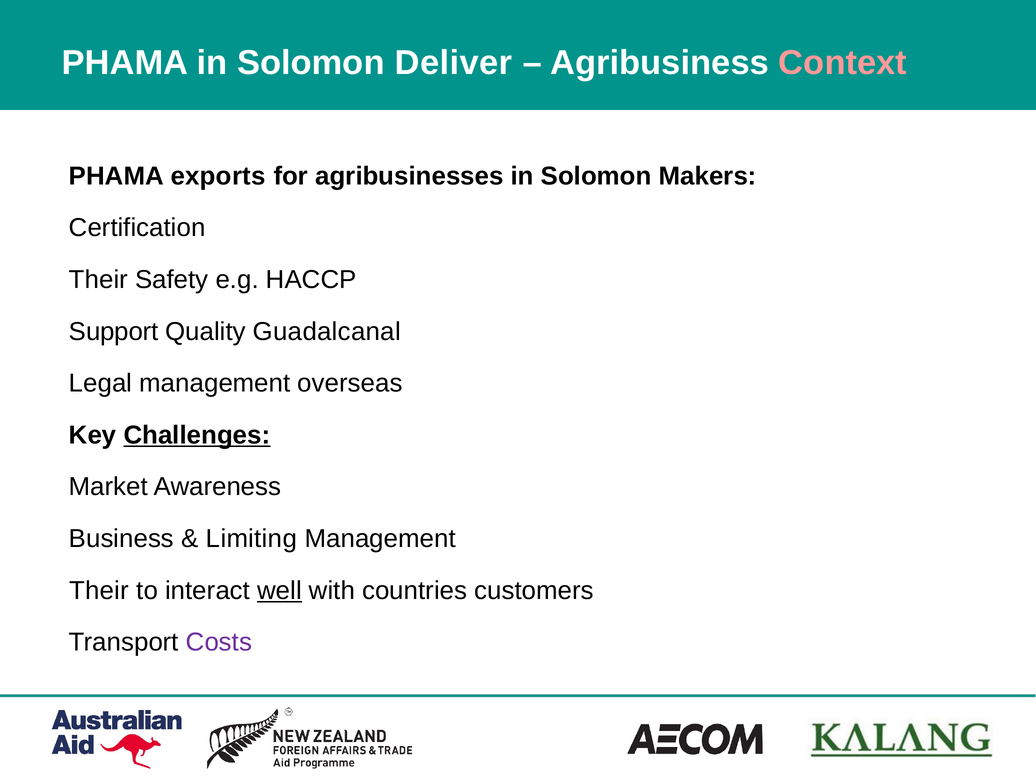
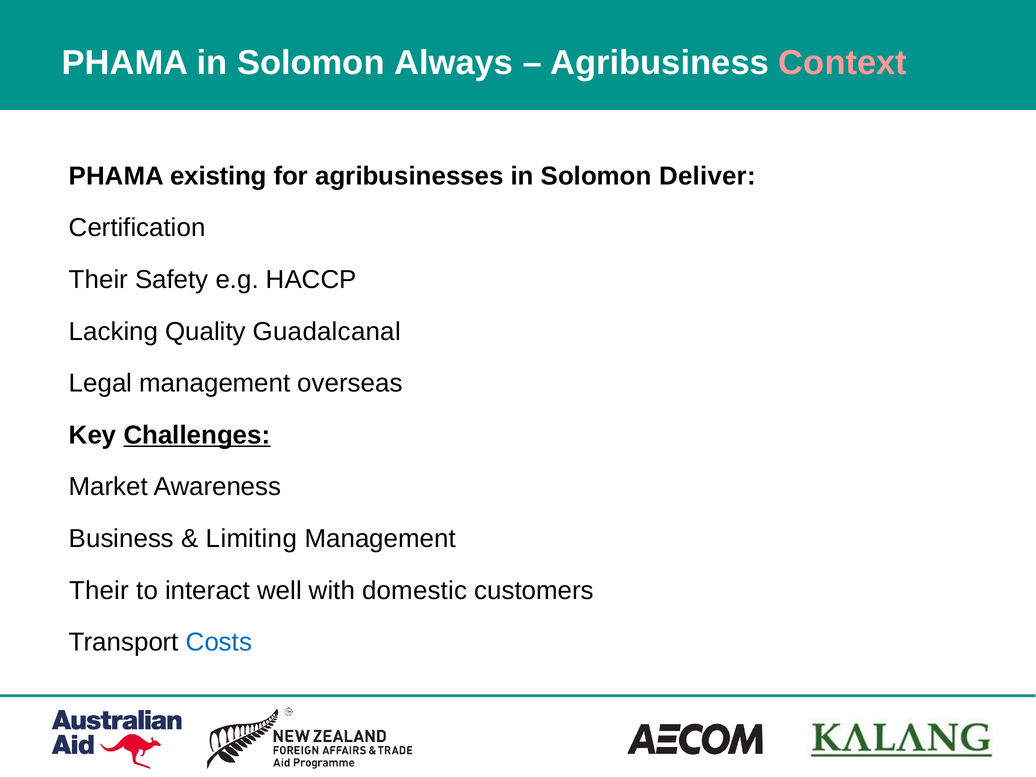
Deliver: Deliver -> Always (454, 63)
exports: exports -> existing (218, 176)
Makers: Makers -> Deliver (707, 176)
Support: Support -> Lacking (114, 332)
well underline: present -> none (280, 591)
countries: countries -> domestic (415, 591)
Costs colour: purple -> blue (219, 642)
